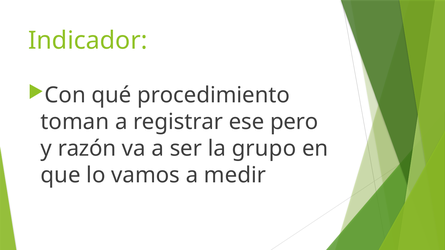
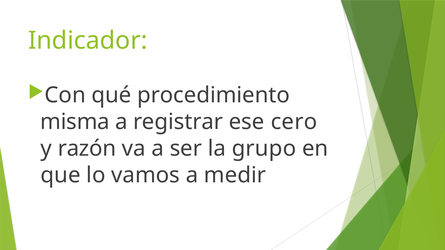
toman: toman -> misma (75, 122)
pero: pero -> cero (294, 122)
